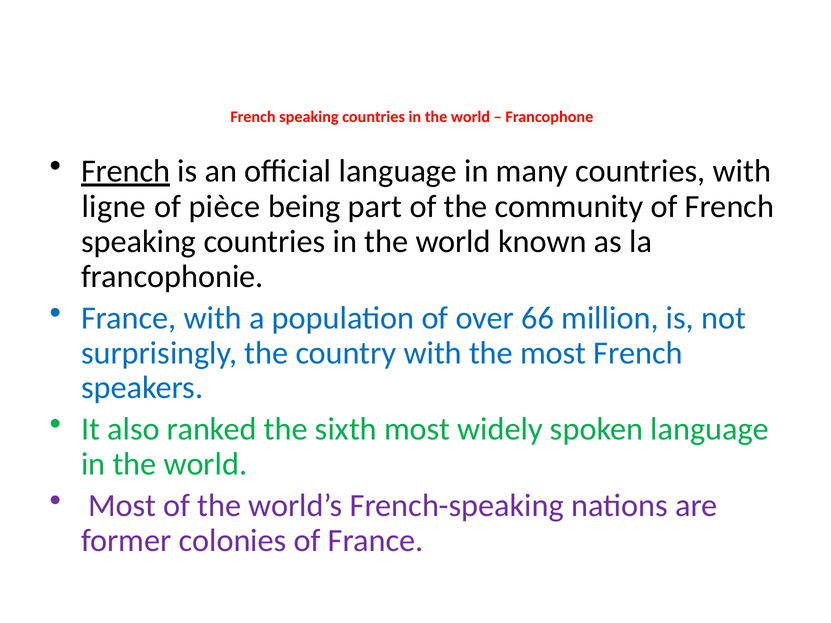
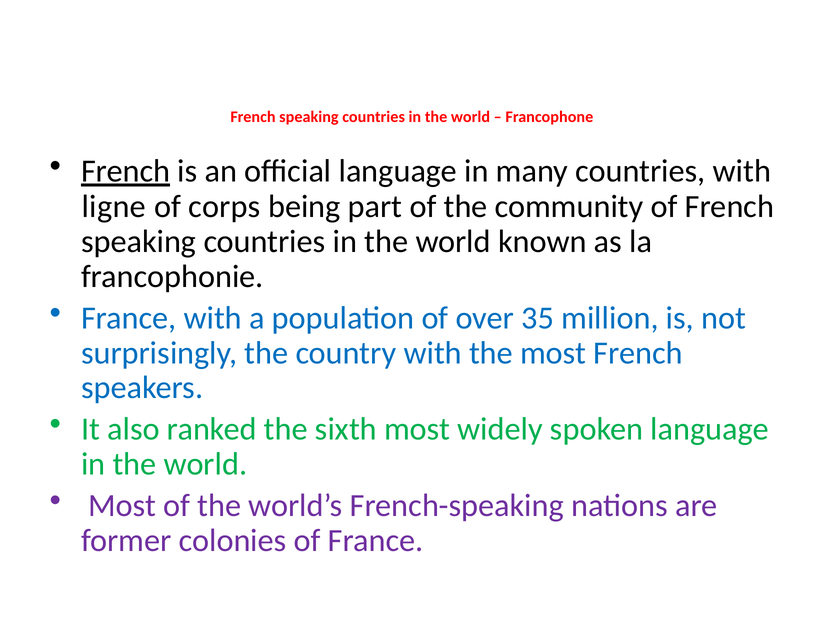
pièce: pièce -> corps (224, 207)
66: 66 -> 35 (538, 318)
